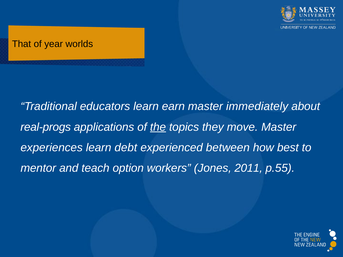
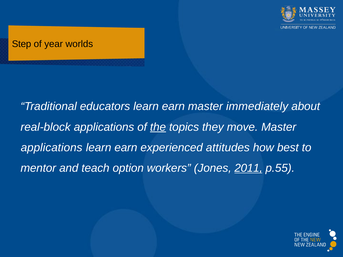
That: That -> Step (22, 44)
real-progs: real-progs -> real-block (46, 127)
experiences: experiences -> applications (52, 148)
debt: debt -> earn (126, 148)
between: between -> attitudes (228, 148)
2011 underline: none -> present (249, 168)
